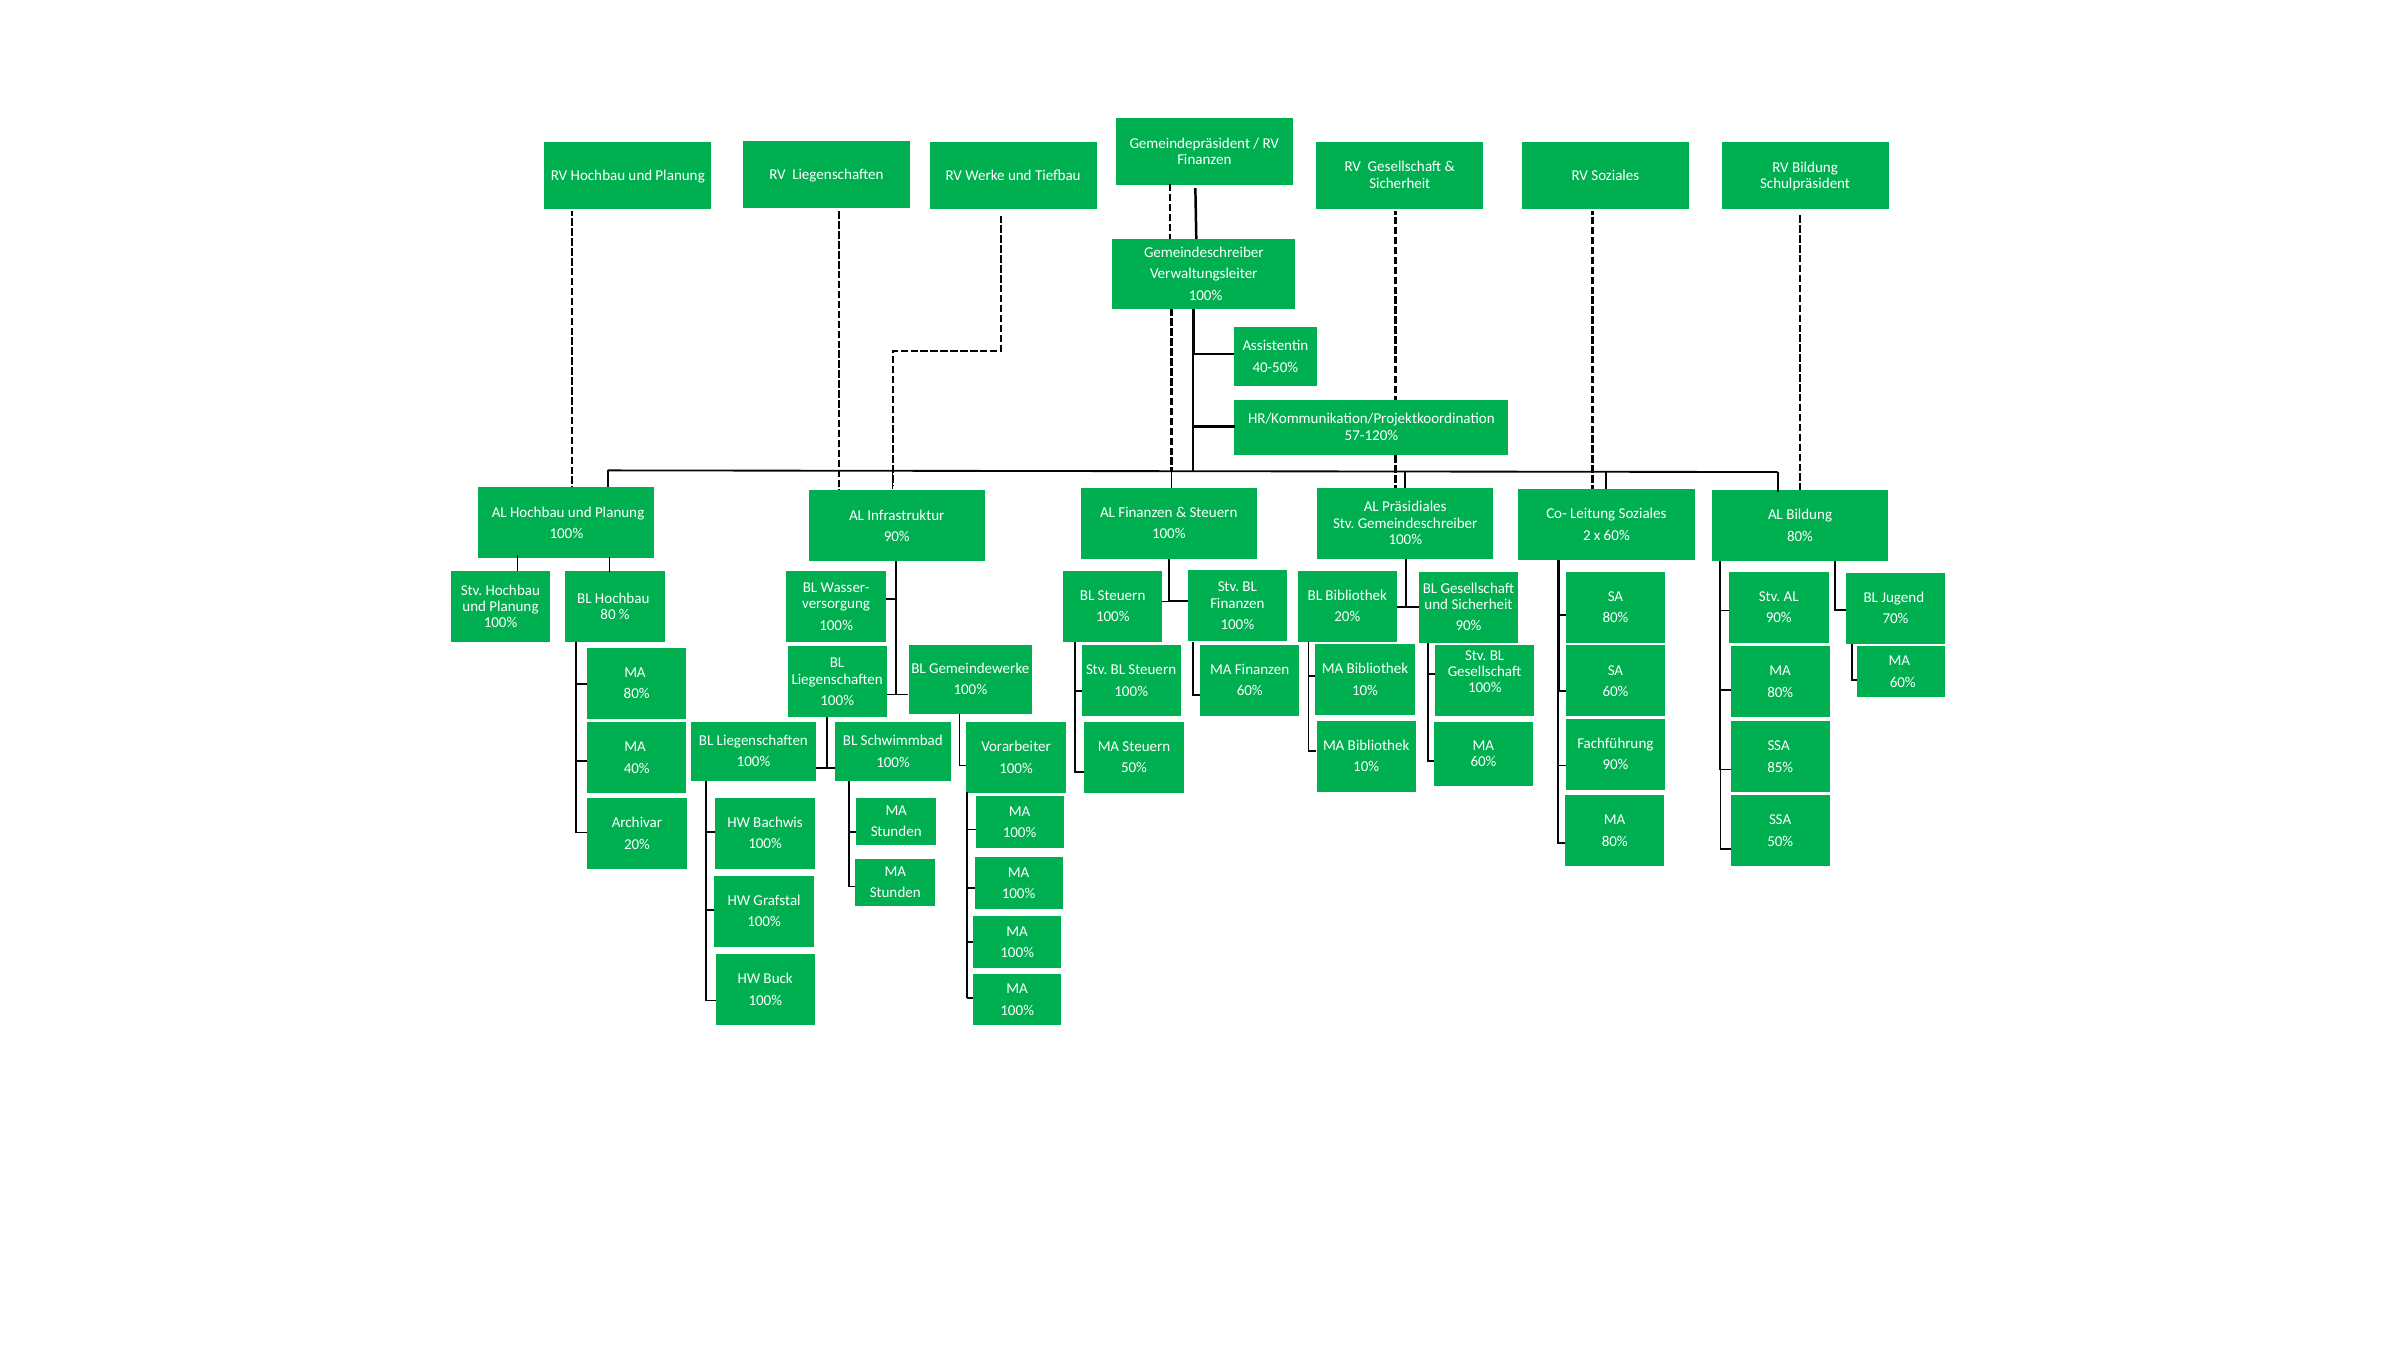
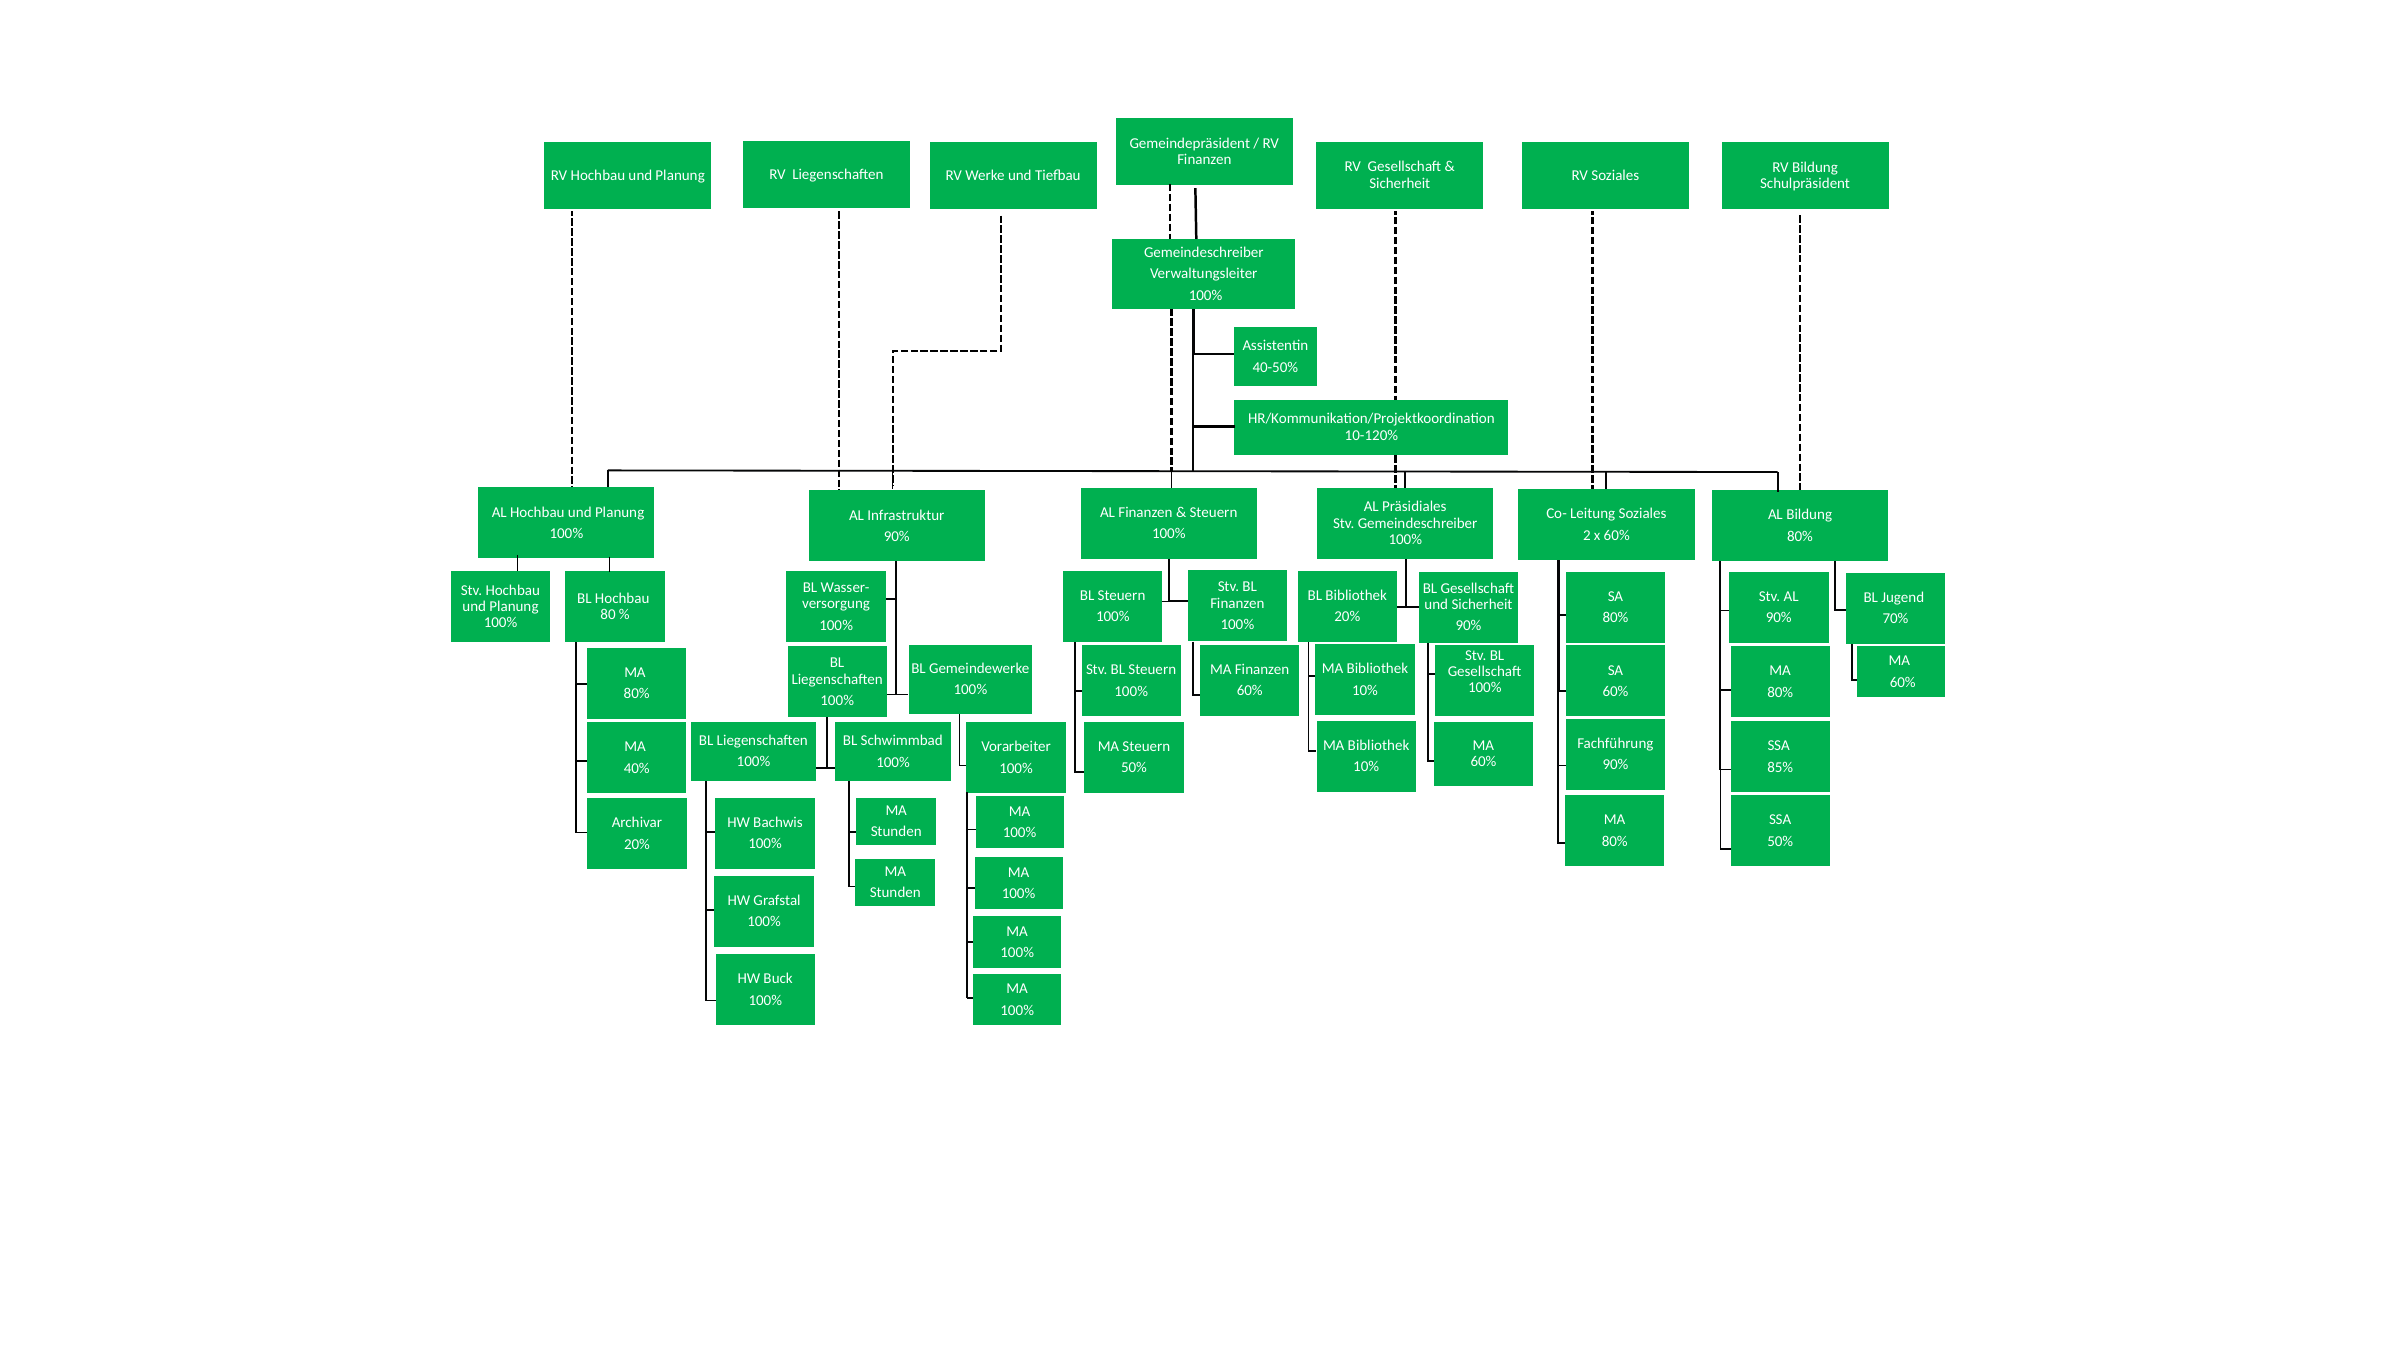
57-120%: 57-120% -> 10-120% (1371, 435)
